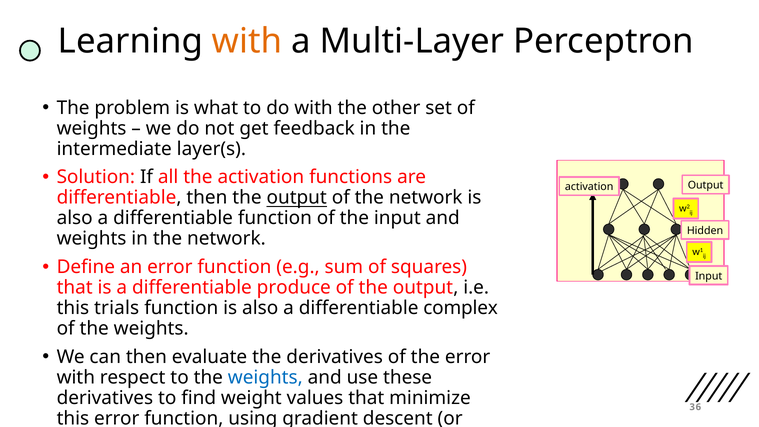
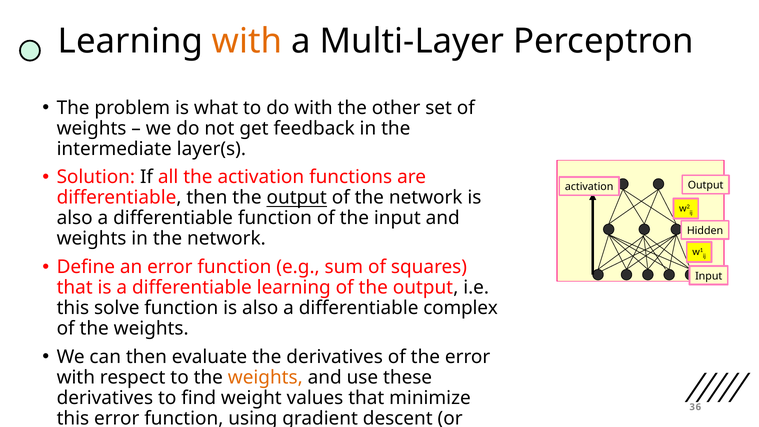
differentiable produce: produce -> learning (294, 287)
trials: trials -> solve (117, 308)
weights colour: blue -> orange (265, 377)
